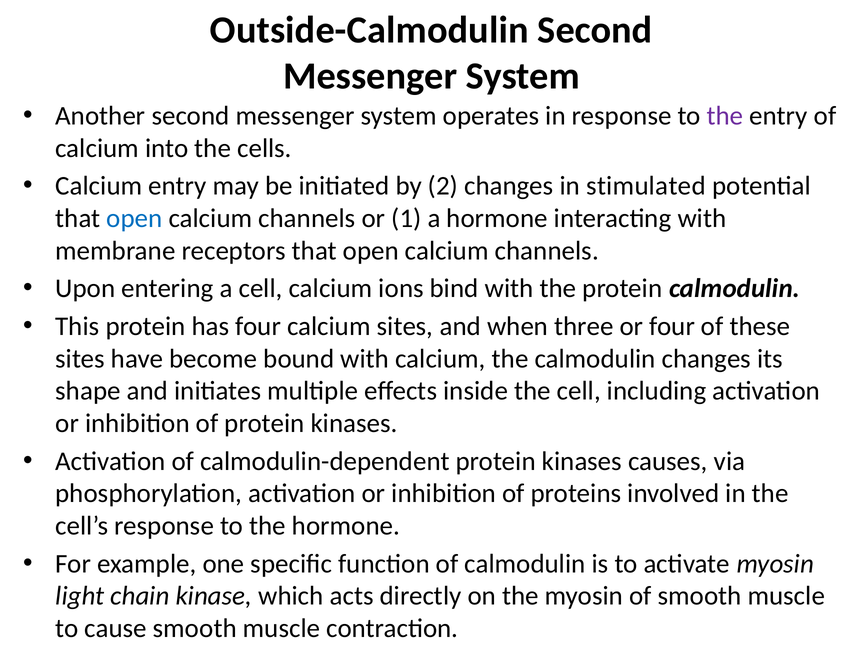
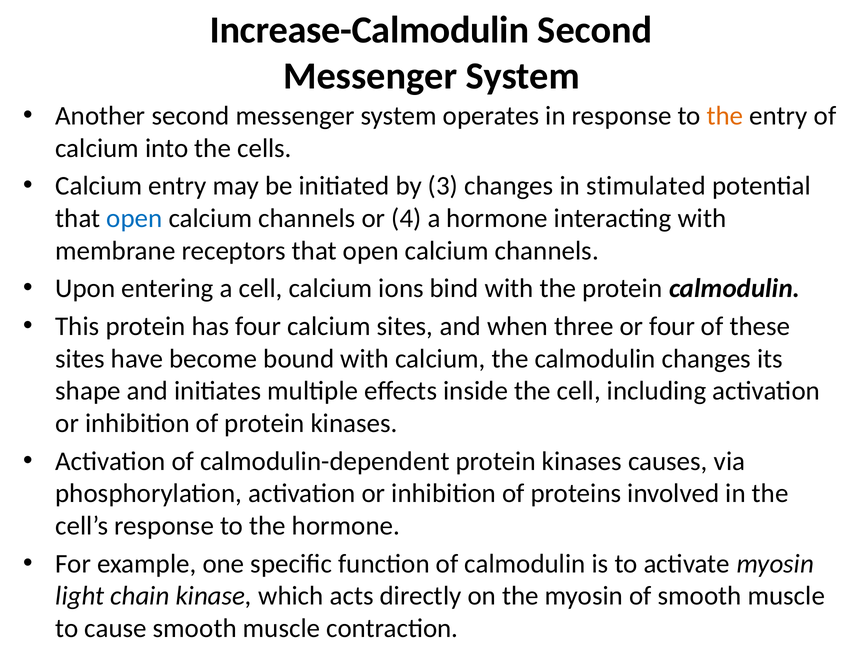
Outside-Calmodulin: Outside-Calmodulin -> Increase-Calmodulin (370, 30)
the colour: purple -> orange (725, 116)
2: 2 -> 3 (443, 186)
1: 1 -> 4 (406, 218)
